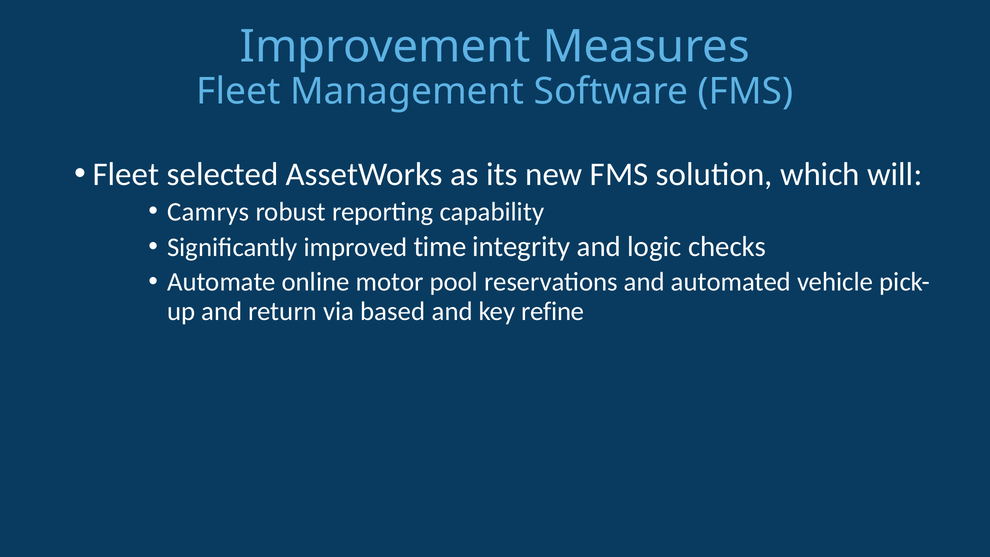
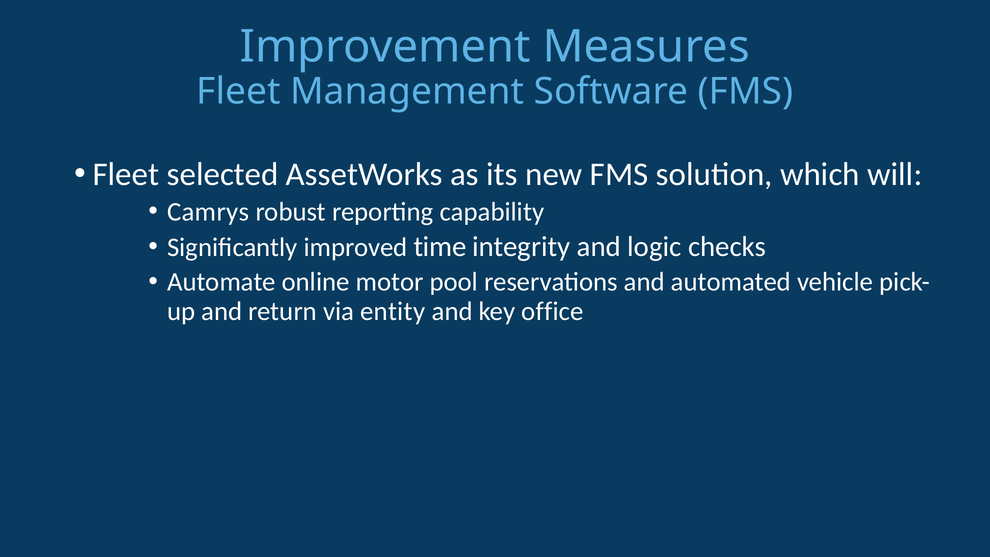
based: based -> entity (393, 311)
refine: refine -> office (553, 311)
